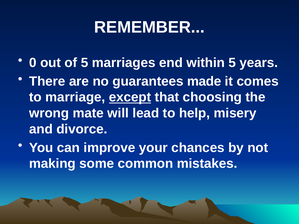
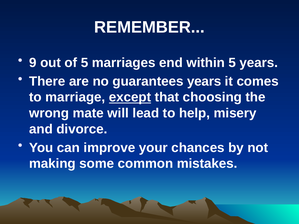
0: 0 -> 9 (33, 63)
guarantees made: made -> years (204, 81)
